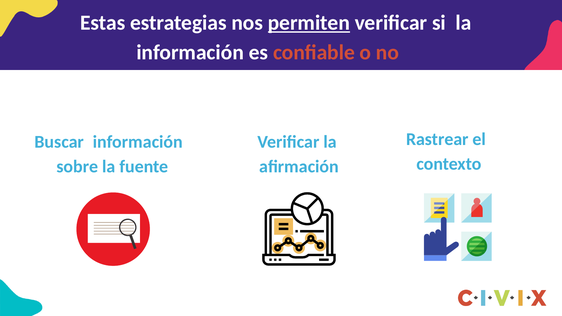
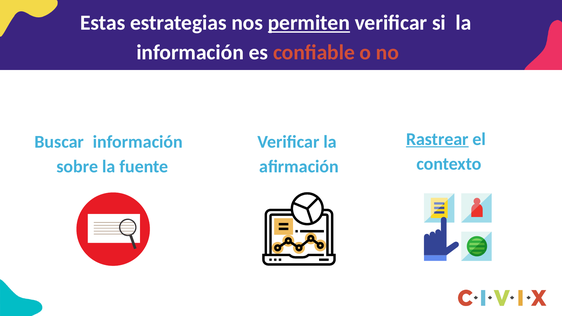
Rastrear underline: none -> present (437, 139)
